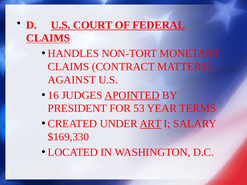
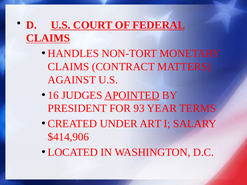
53: 53 -> 93 (139, 109)
ART underline: present -> none (151, 124)
$169,330: $169,330 -> $414,906 (68, 137)
